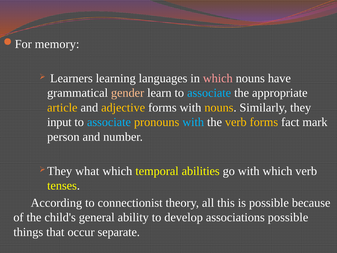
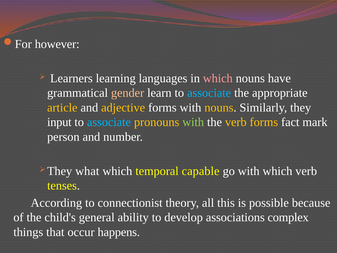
memory: memory -> however (57, 44)
with colour: light blue -> light green (193, 122)
abilities: abilities -> capable (201, 171)
associations possible: possible -> complex (288, 217)
separate: separate -> happens (119, 232)
